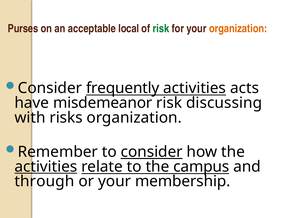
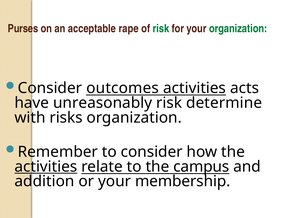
local: local -> rape (129, 29)
organization colour: orange -> green (238, 29)
frequently: frequently -> outcomes (123, 88)
misdemeanor: misdemeanor -> unreasonably (103, 103)
discussing: discussing -> determine (224, 103)
consider underline: present -> none (152, 152)
through: through -> addition (44, 182)
